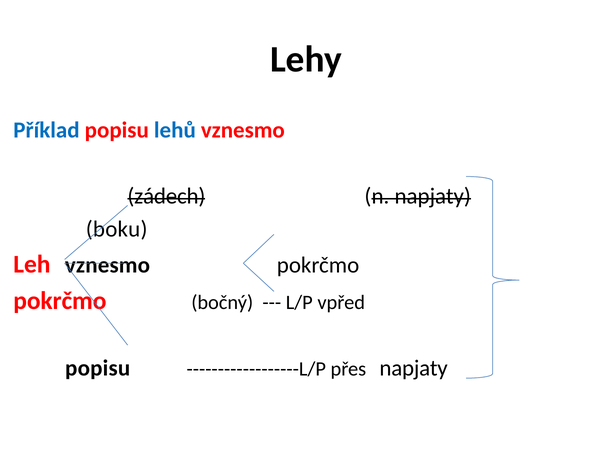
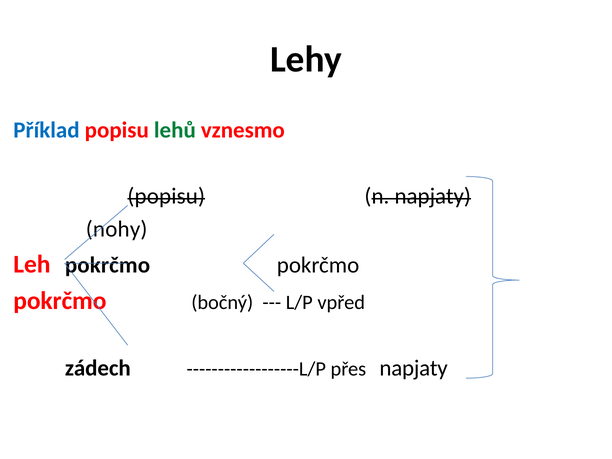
lehů colour: blue -> green (175, 130)
zádech: zádech -> popisu (166, 196)
boku: boku -> nohy (117, 229)
Leh vznesmo: vznesmo -> pokrčmo (108, 265)
popisu: popisu -> zádech (98, 368)
